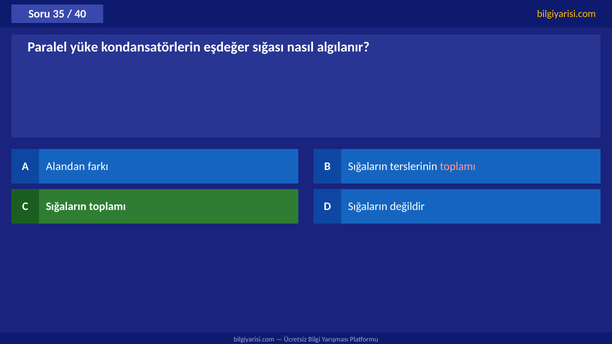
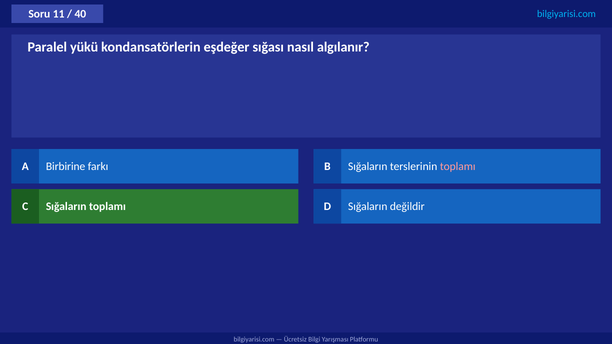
35: 35 -> 11 (59, 14)
bilgiyarisi.com colour: yellow -> light blue (566, 14)
yüke: yüke -> yükü (84, 47)
Alandan: Alandan -> Birbirine (66, 167)
